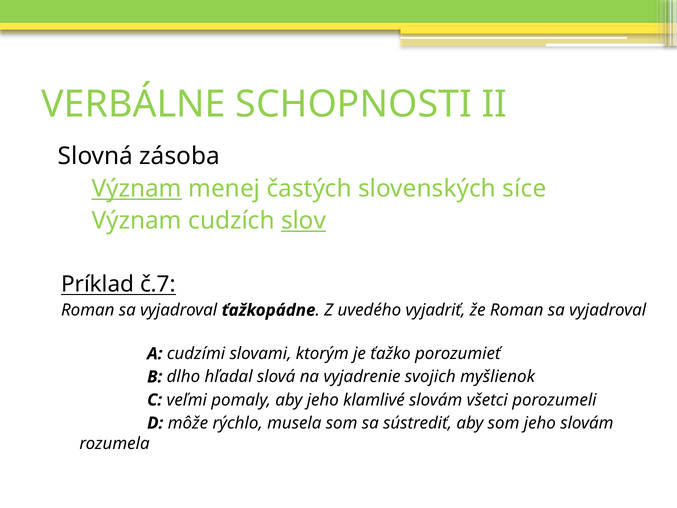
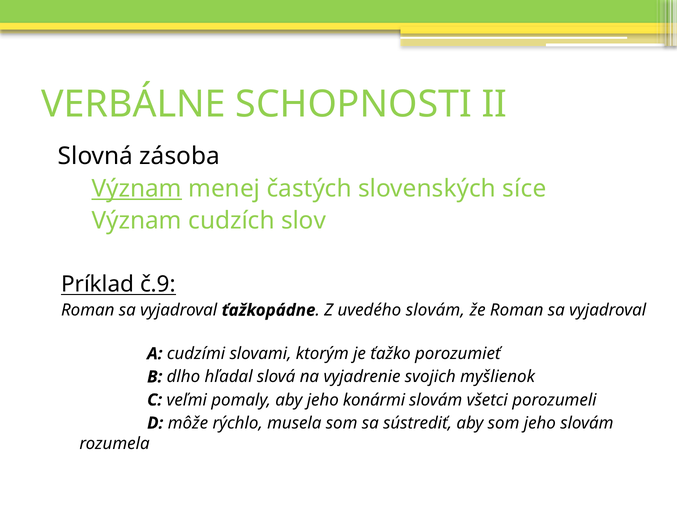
slov underline: present -> none (304, 221)
č.7: č.7 -> č.9 (158, 284)
uvedého vyjadriť: vyjadriť -> slovám (435, 310)
klamlivé: klamlivé -> konármi (374, 400)
